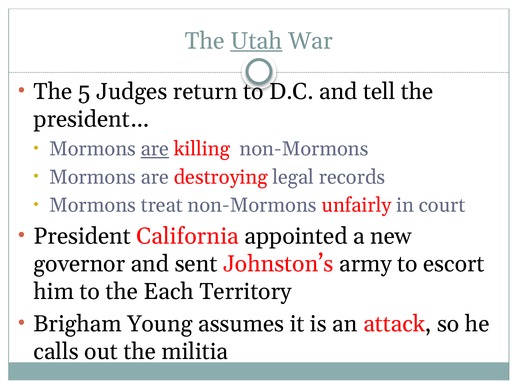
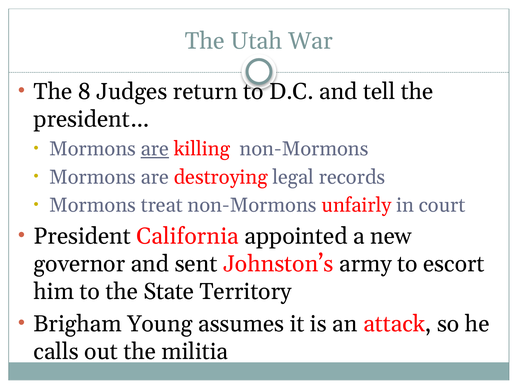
Utah underline: present -> none (256, 41)
5: 5 -> 8 (84, 91)
Each: Each -> State (169, 291)
